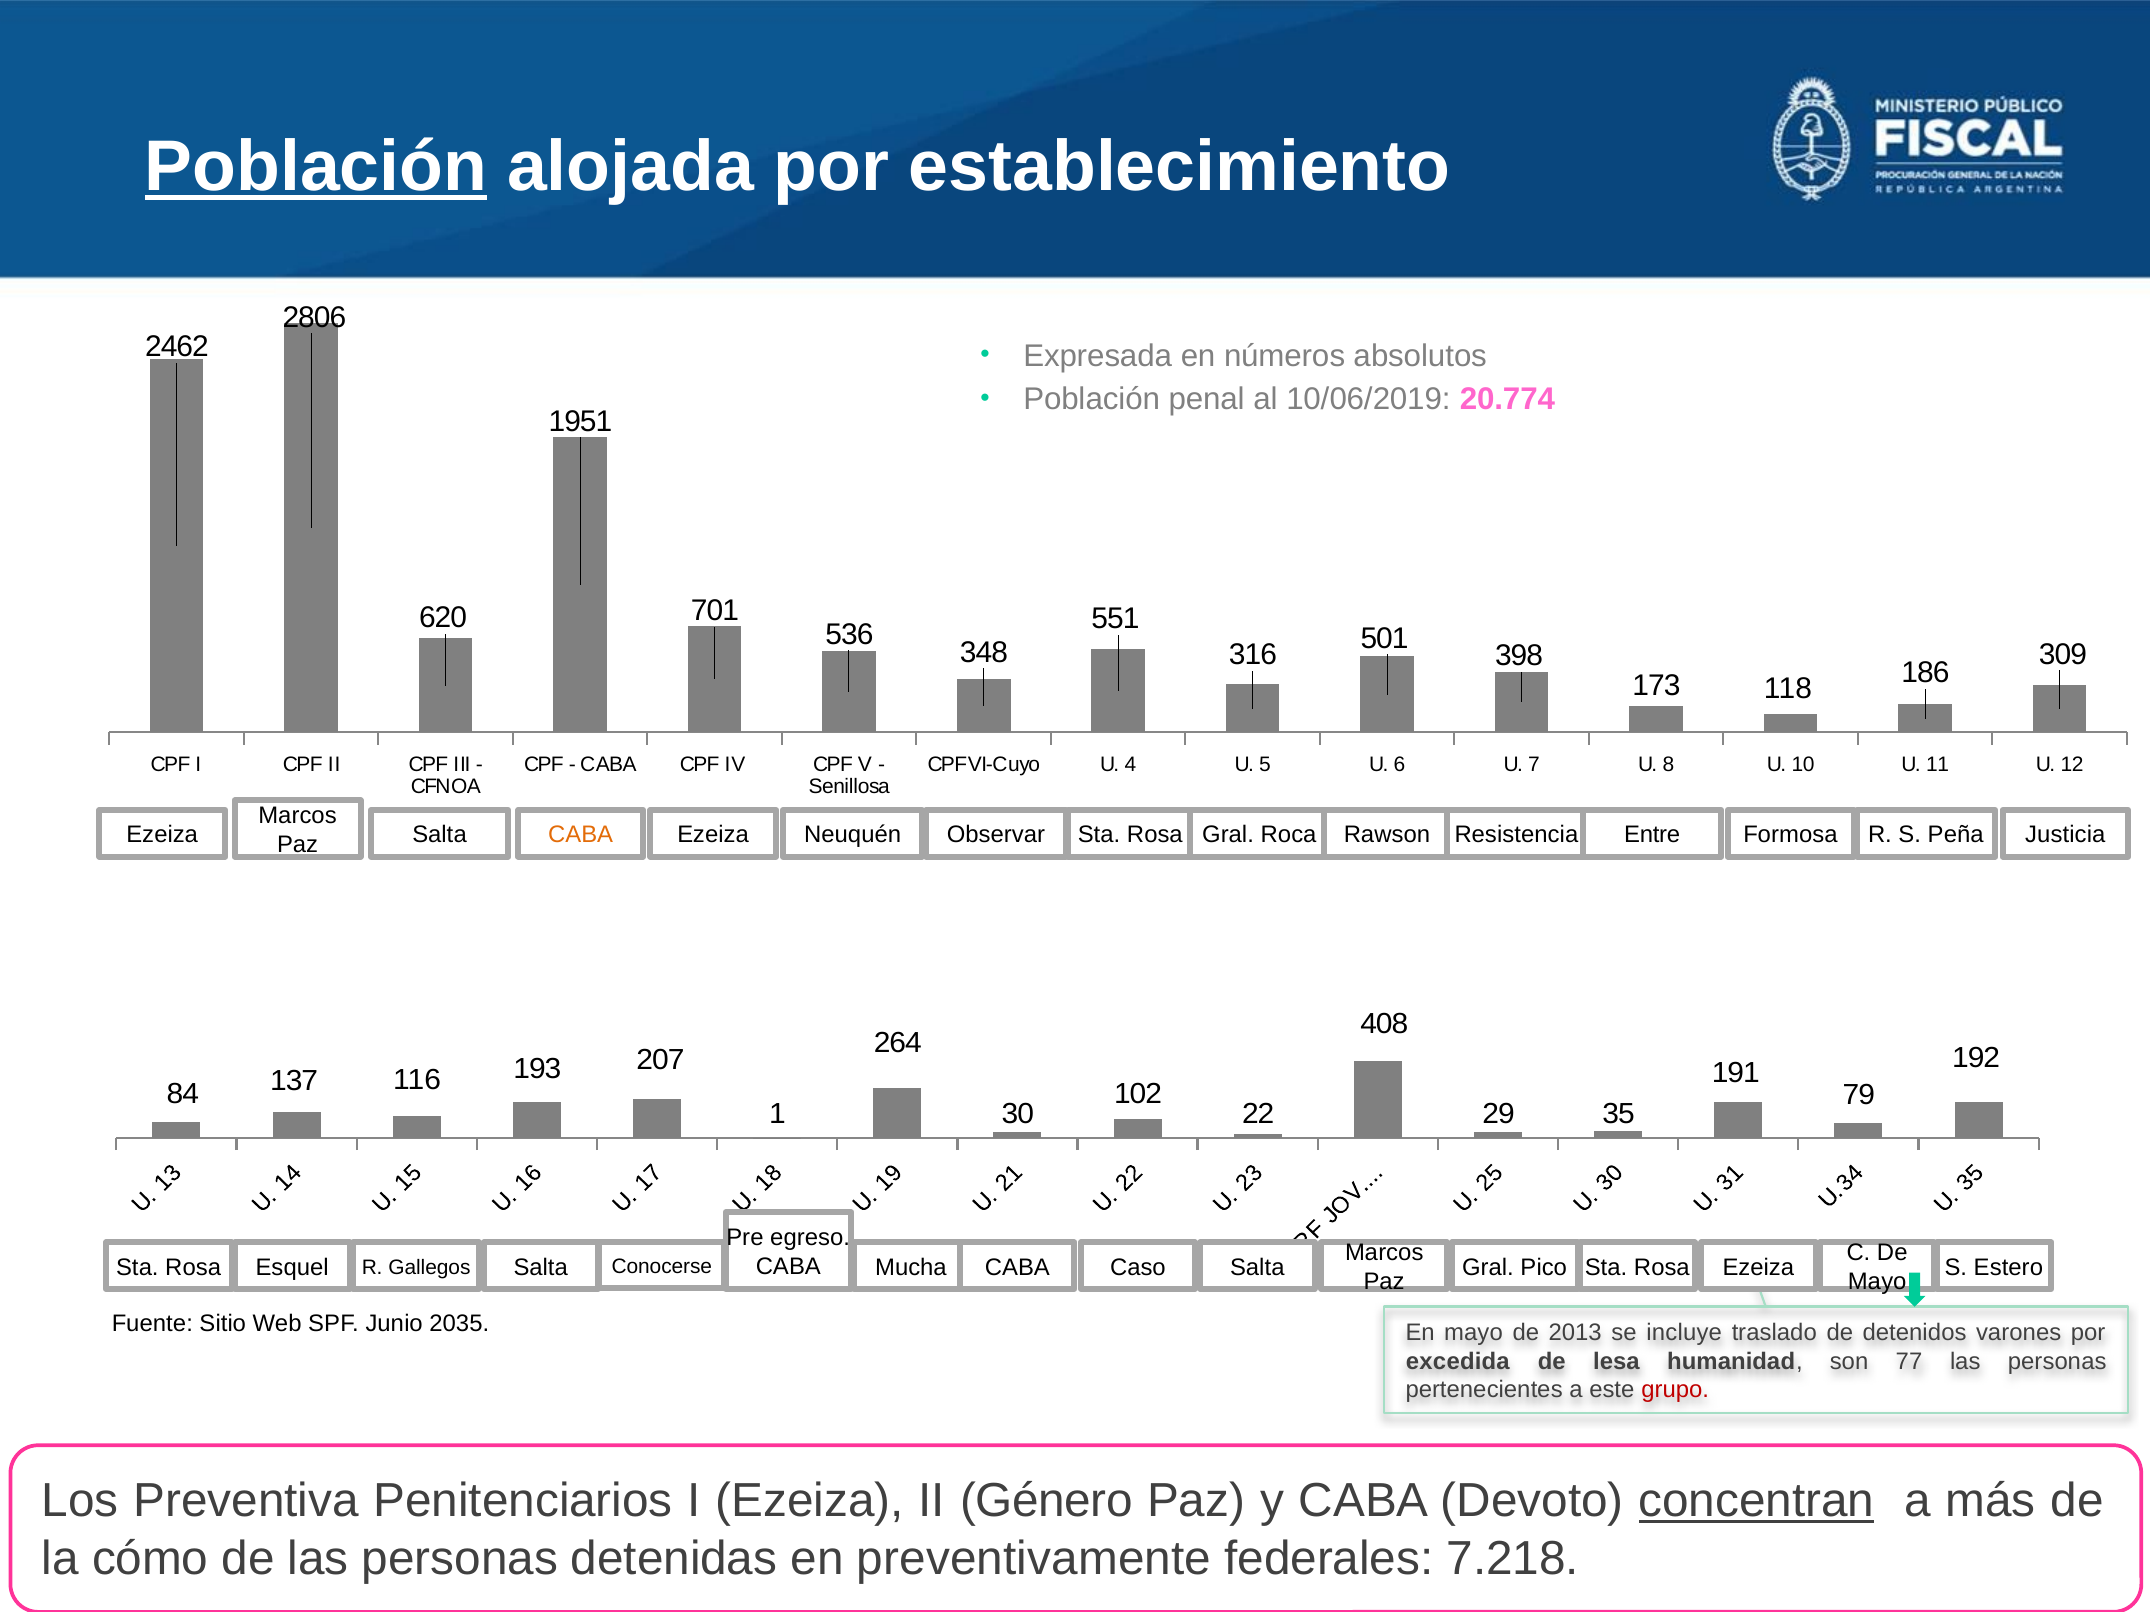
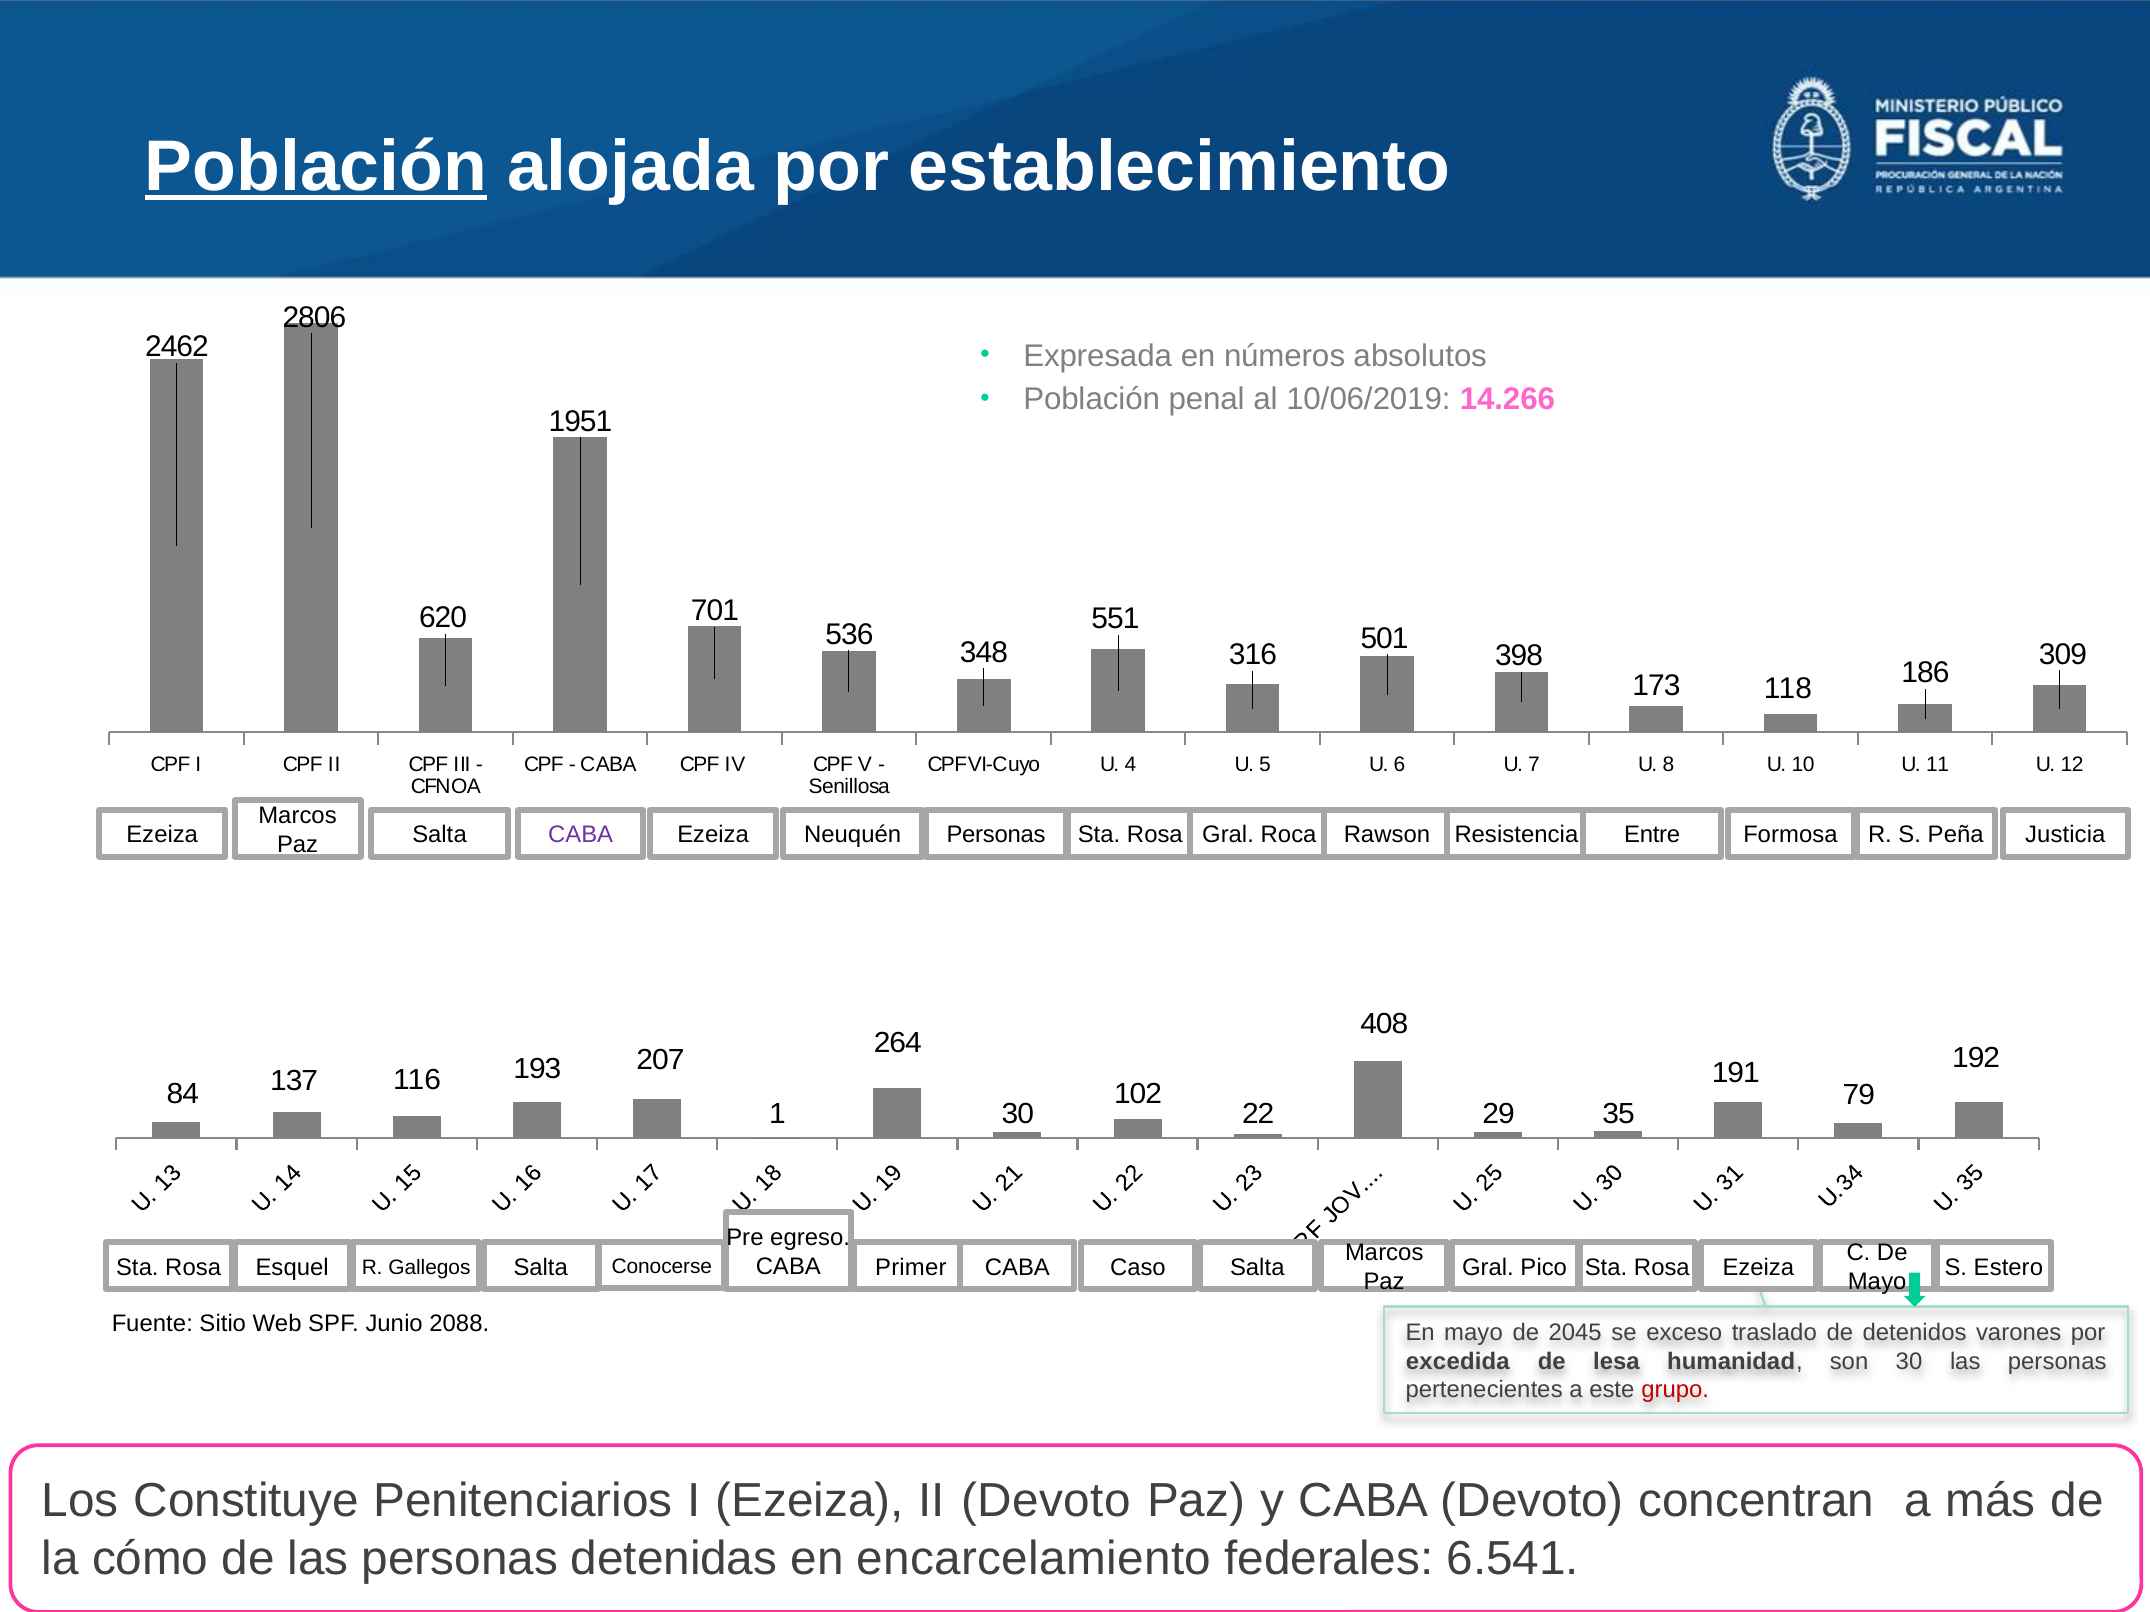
20.774: 20.774 -> 14.266 (1507, 400)
CABA colour: orange -> purple (581, 835)
Ezeiza Observar: Observar -> Personas (996, 835)
Mucha: Mucha -> Primer (911, 1268)
2035: 2035 -> 2088 (459, 1324)
2013: 2013 -> 2045 (1575, 1333)
incluye: incluye -> exceso (1684, 1333)
son 77: 77 -> 30 (1909, 1362)
Preventiva: Preventiva -> Constituye (246, 1502)
II Género: Género -> Devoto (1046, 1502)
concentran underline: present -> none (1756, 1502)
preventivamente: preventivamente -> encarcelamiento (1034, 1559)
7.218: 7.218 -> 6.541 (1513, 1559)
